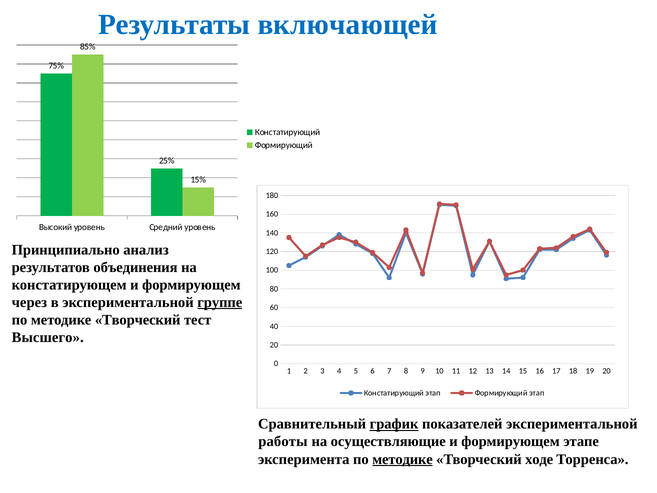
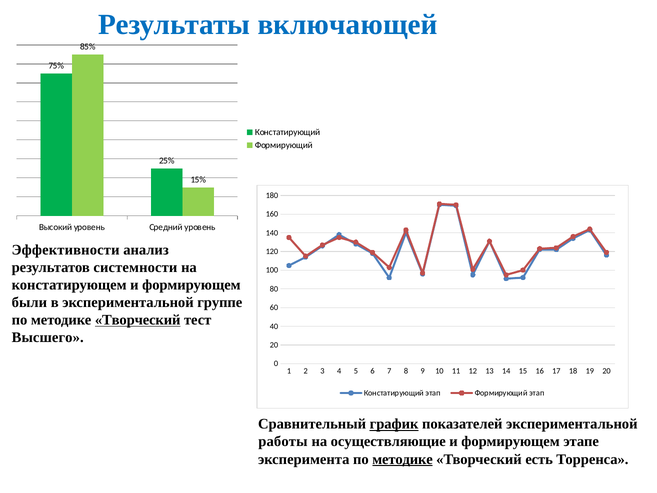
Принципиально: Принципиально -> Эффективности (66, 250)
объединения: объединения -> системности (135, 267)
через: через -> были (29, 302)
группе underline: present -> none (220, 302)
Творческий underline: none -> present (138, 320)
ходе: ходе -> есть (539, 459)
